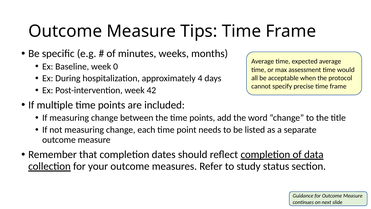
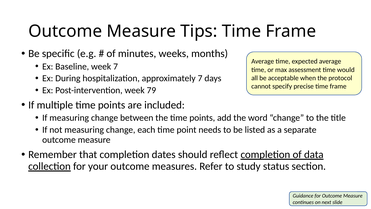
week 0: 0 -> 7 (116, 66)
approximately 4: 4 -> 7 (200, 78)
42: 42 -> 79 (151, 90)
